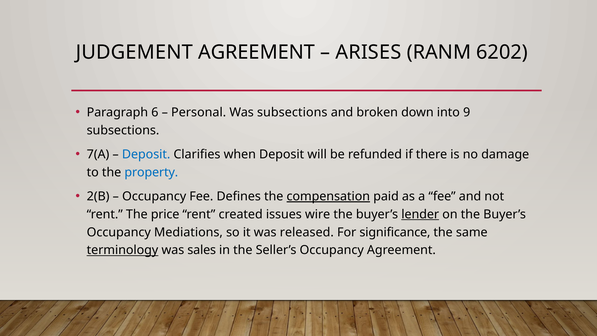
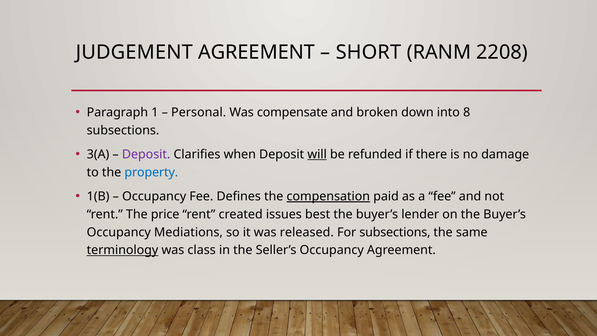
ARISES: ARISES -> SHORT (368, 52)
6202: 6202 -> 2208 (502, 52)
6: 6 -> 1 (155, 112)
Was subsections: subsections -> compensate (292, 112)
9: 9 -> 8 (467, 112)
7(A: 7(A -> 3(A (98, 154)
Deposit colour: blue -> purple (146, 154)
will underline: none -> present (317, 154)
2(B: 2(B -> 1(B (98, 196)
wire: wire -> best (318, 214)
lender underline: present -> none (420, 214)
For significance: significance -> subsections (395, 232)
sales: sales -> class (202, 250)
